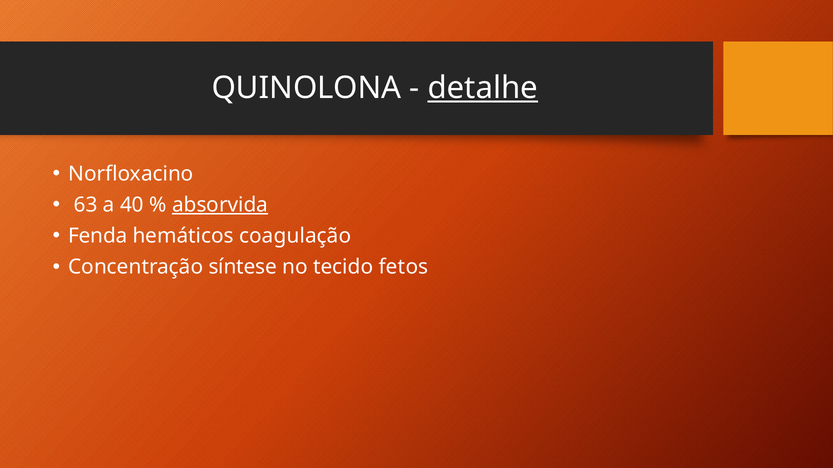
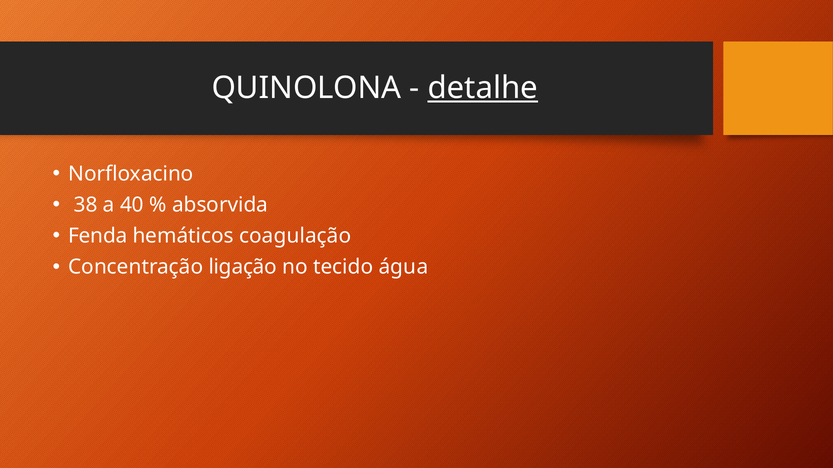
63: 63 -> 38 (86, 205)
absorvida underline: present -> none (220, 205)
síntese: síntese -> ligação (243, 267)
fetos: fetos -> água (403, 267)
